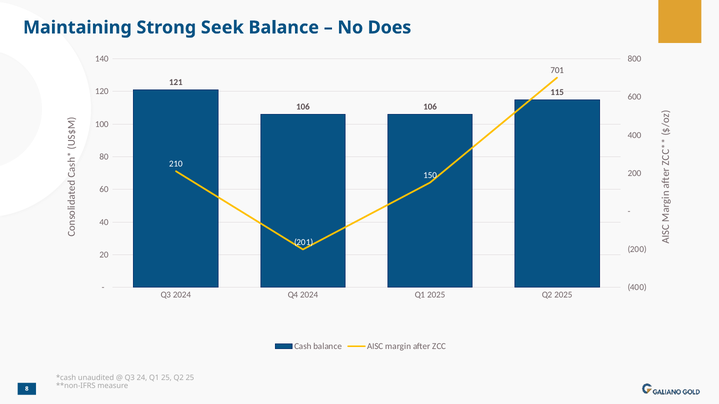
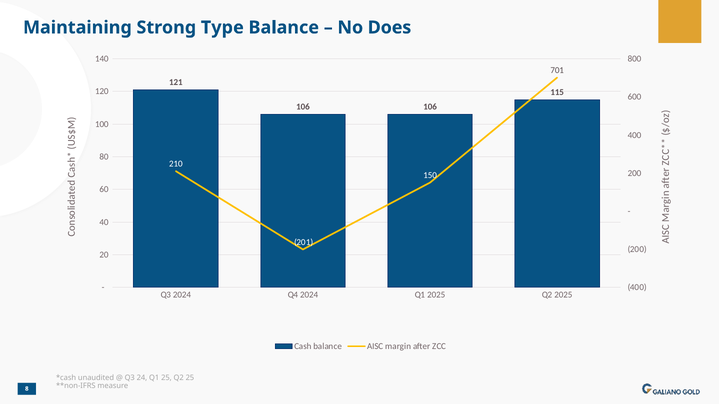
Seek: Seek -> Type (222, 28)
